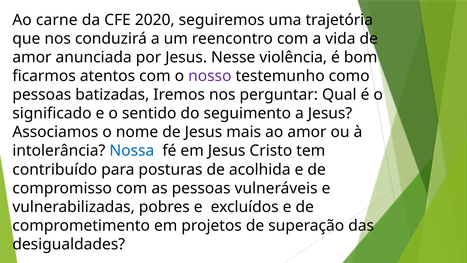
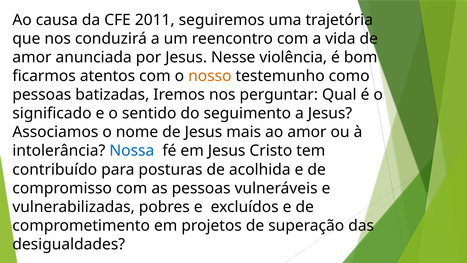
carne: carne -> causa (57, 20)
2020: 2020 -> 2011 (155, 20)
nosso colour: purple -> orange (210, 76)
